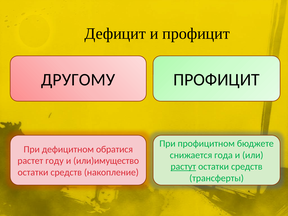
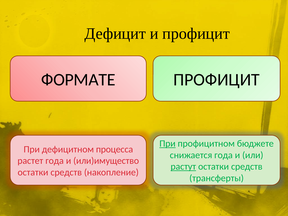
ДРУГОМУ: ДРУГОМУ -> ФОРМАТЕ (78, 80)
При underline: none -> present (167, 144)
обратися: обратися -> процесса (115, 149)
растет году: году -> года (55, 161)
